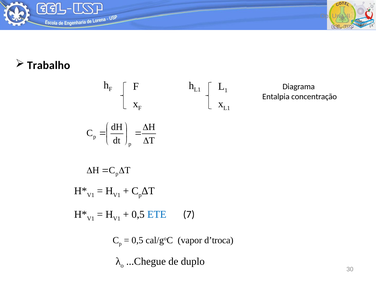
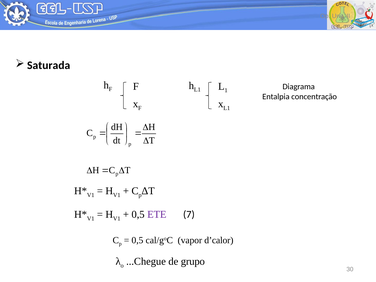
Trabalho: Trabalho -> Saturada (49, 65)
ETE colour: blue -> purple (157, 214)
d’troca: d’troca -> d’calor (219, 240)
duplo: duplo -> grupo (193, 261)
